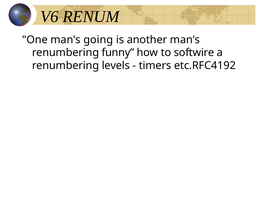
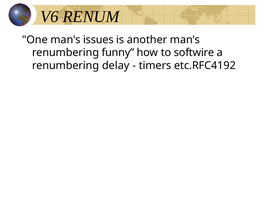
going: going -> issues (98, 40)
levels: levels -> delay (116, 65)
